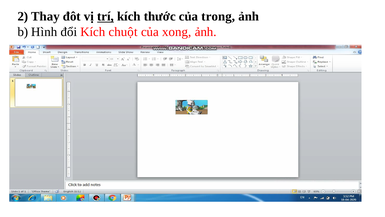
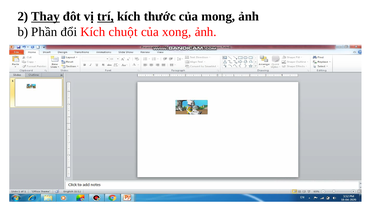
Thay underline: none -> present (45, 16)
trong: trong -> mong (218, 16)
Hình: Hình -> Phần (44, 32)
